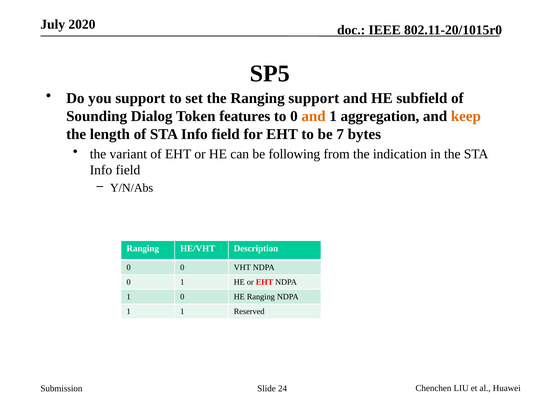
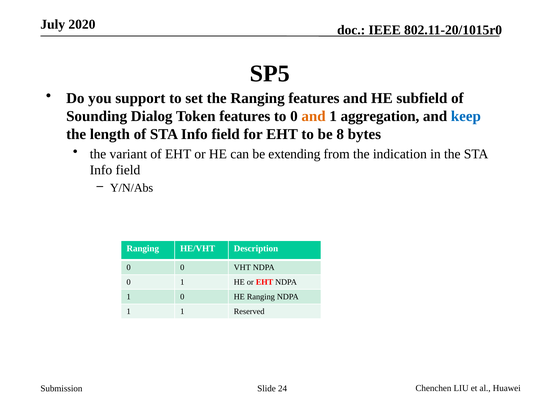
Ranging support: support -> features (314, 98)
keep colour: orange -> blue (466, 116)
7: 7 -> 8 (340, 134)
following: following -> extending (294, 154)
